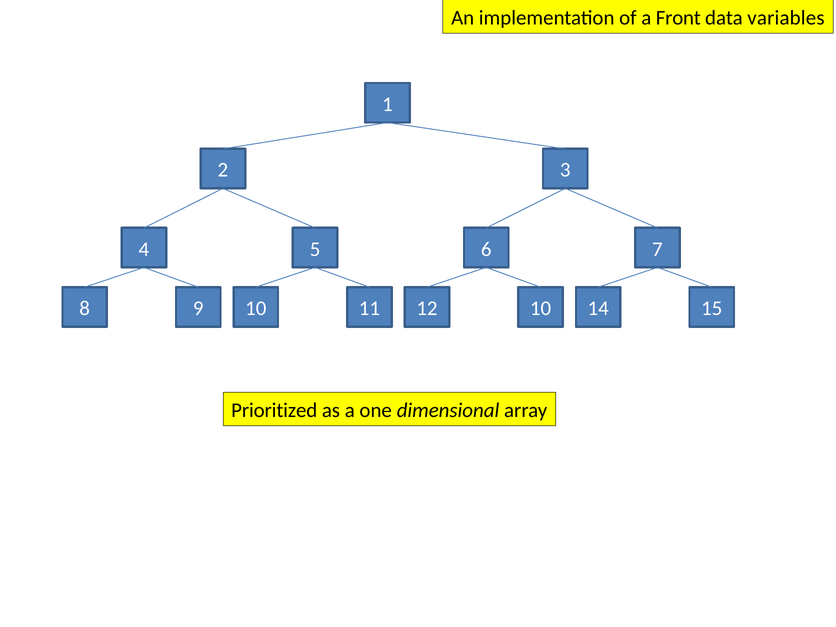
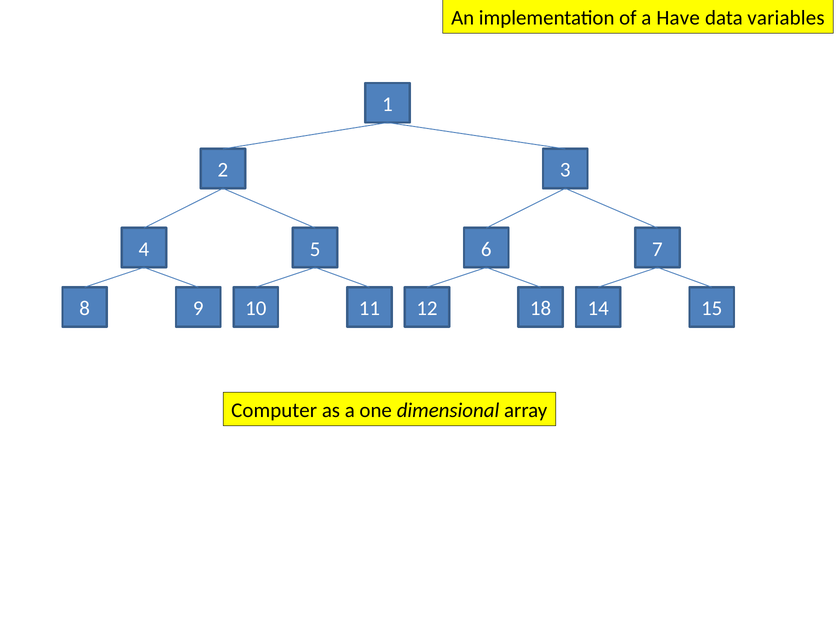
Front: Front -> Have (678, 18)
12 10: 10 -> 18 (541, 308)
Prioritized: Prioritized -> Computer (274, 411)
